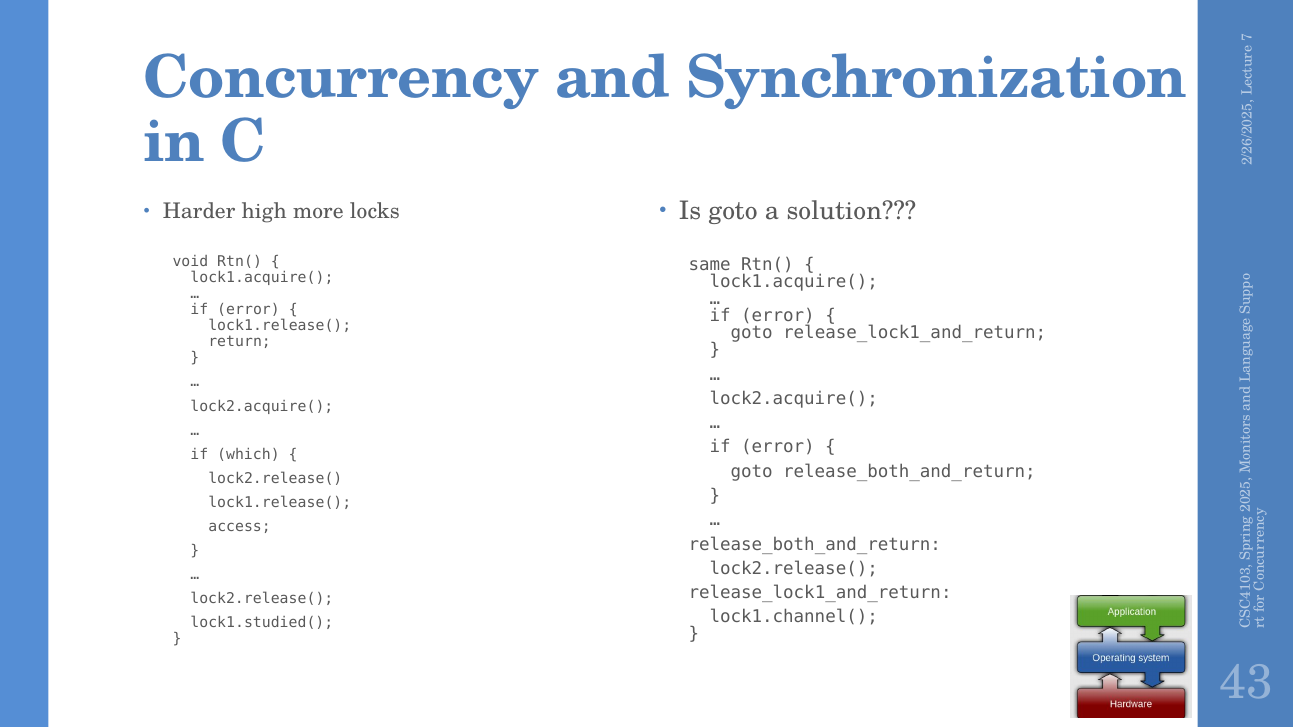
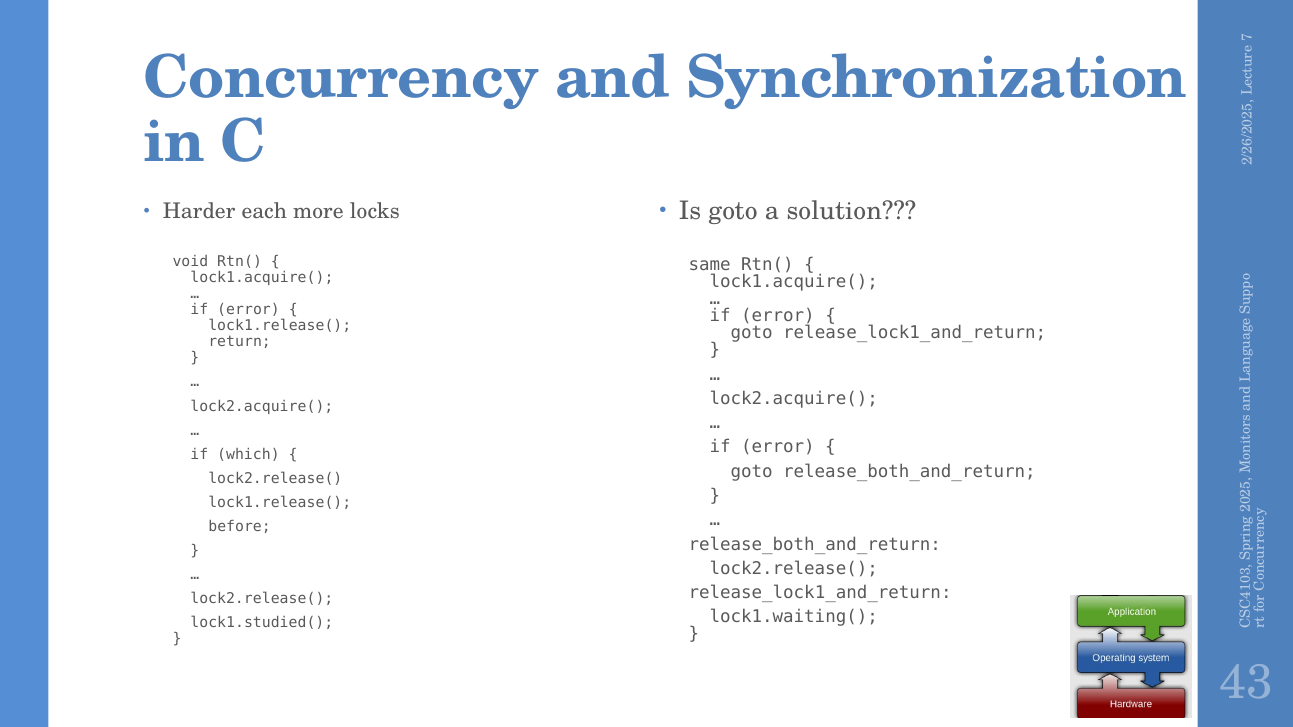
high: high -> each (264, 211)
access: access -> before (240, 527)
lock1.channel(: lock1.channel( -> lock1.waiting( (794, 617)
